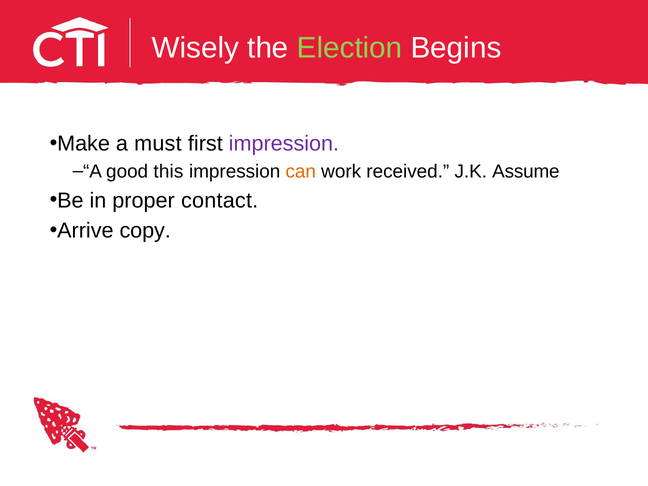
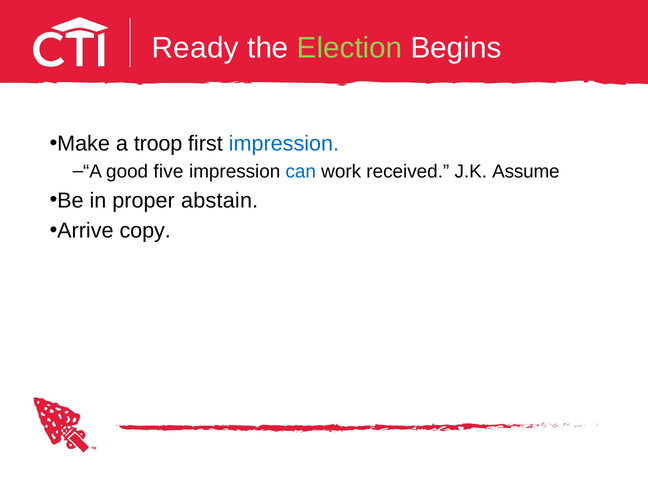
Wisely: Wisely -> Ready (195, 48)
must: must -> troop (158, 144)
impression colour: purple -> blue (284, 144)
this: this -> five (168, 172)
can colour: orange -> blue (301, 172)
contact: contact -> abstain (220, 201)
